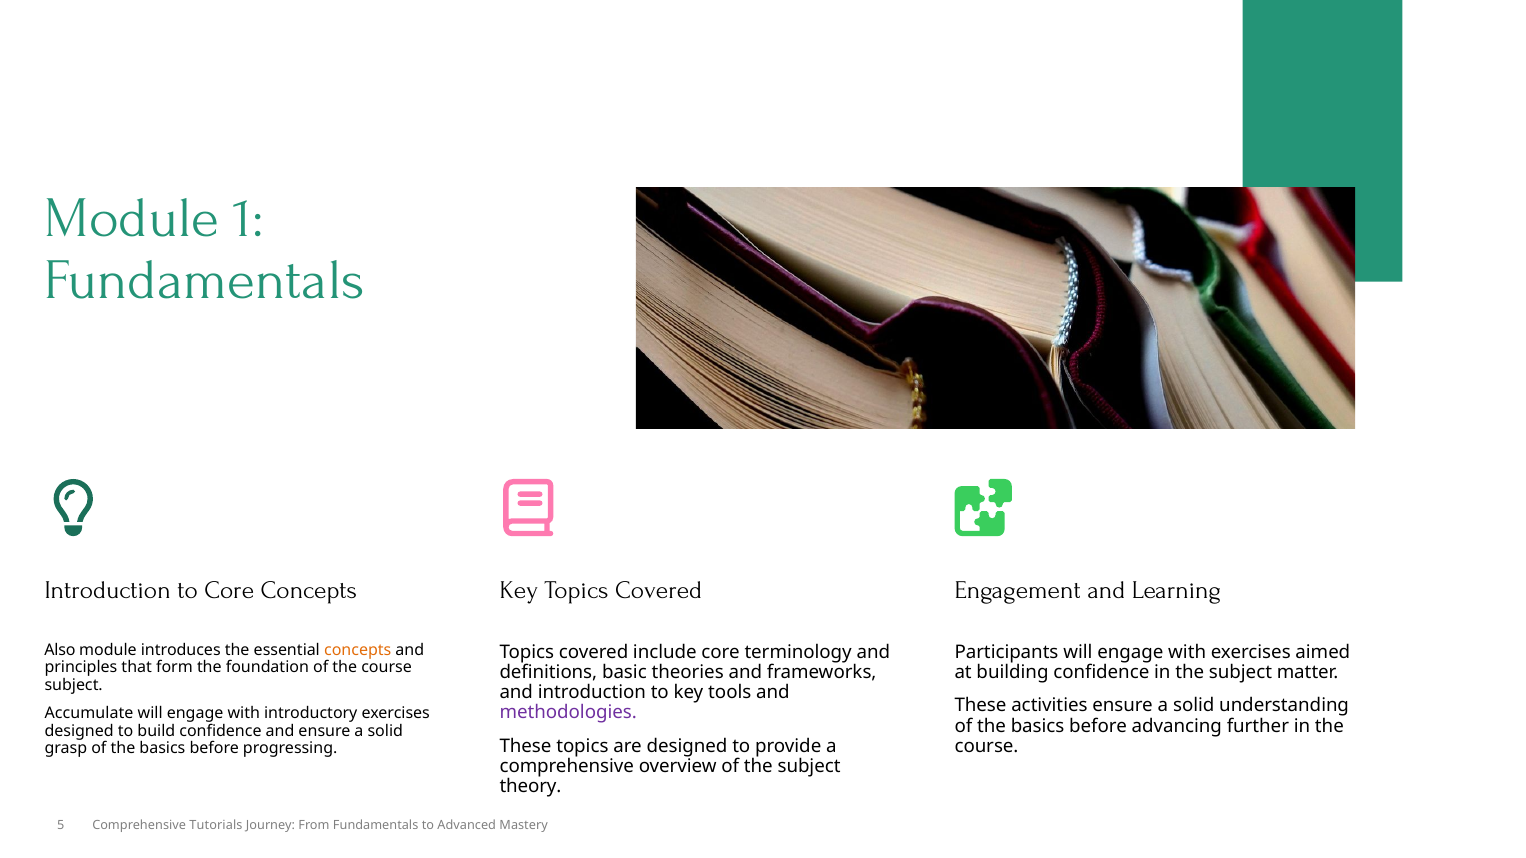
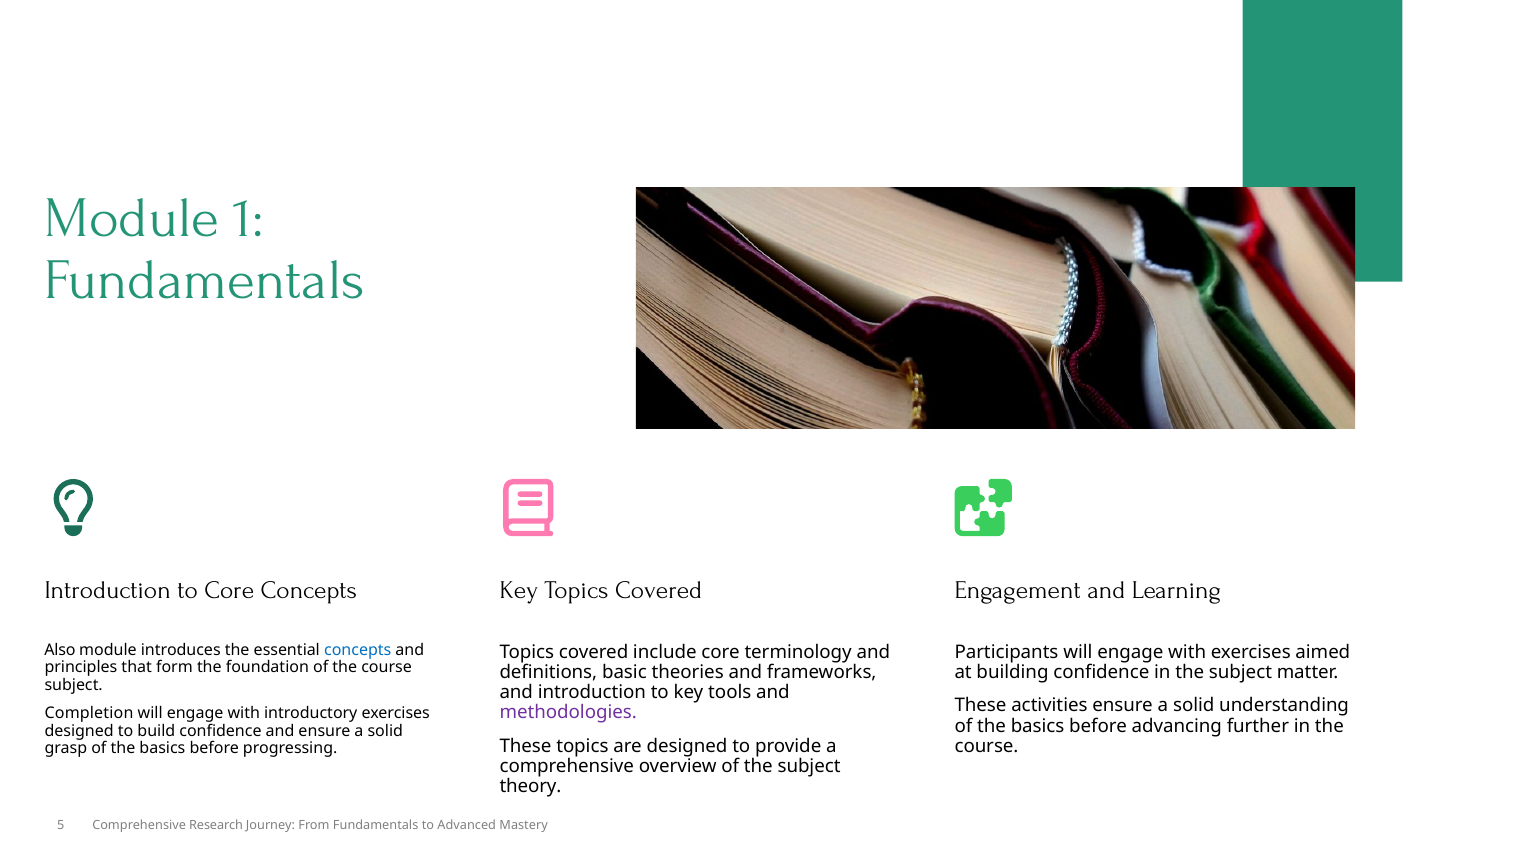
concepts colour: orange -> blue (358, 651)
Accumulate: Accumulate -> Completion (89, 714)
Tutorials: Tutorials -> Research (216, 826)
